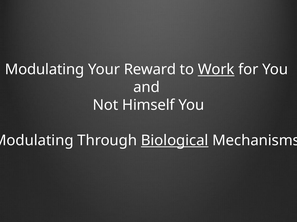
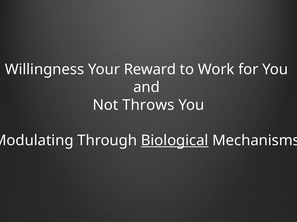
Modulating: Modulating -> Willingness (45, 70)
Work underline: present -> none (216, 70)
Himself: Himself -> Throws (148, 105)
